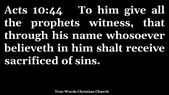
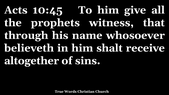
10:44: 10:44 -> 10:45 (48, 10)
sacrificed: sacrificed -> altogether (32, 61)
